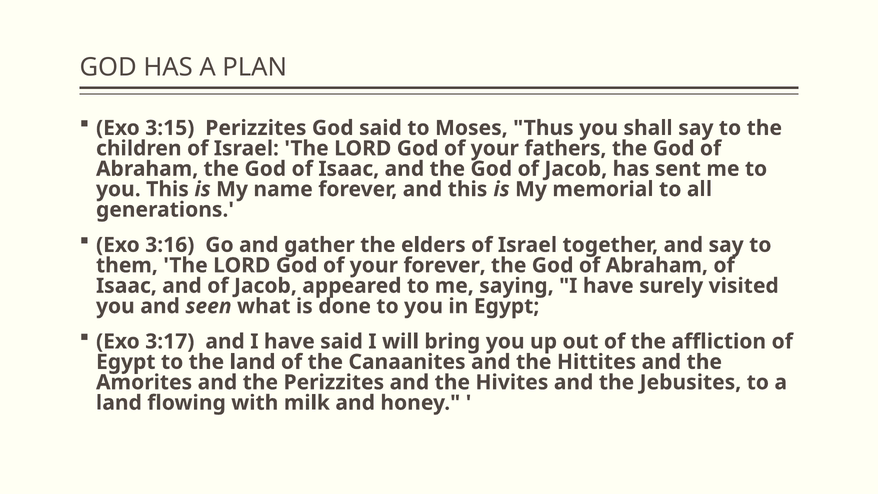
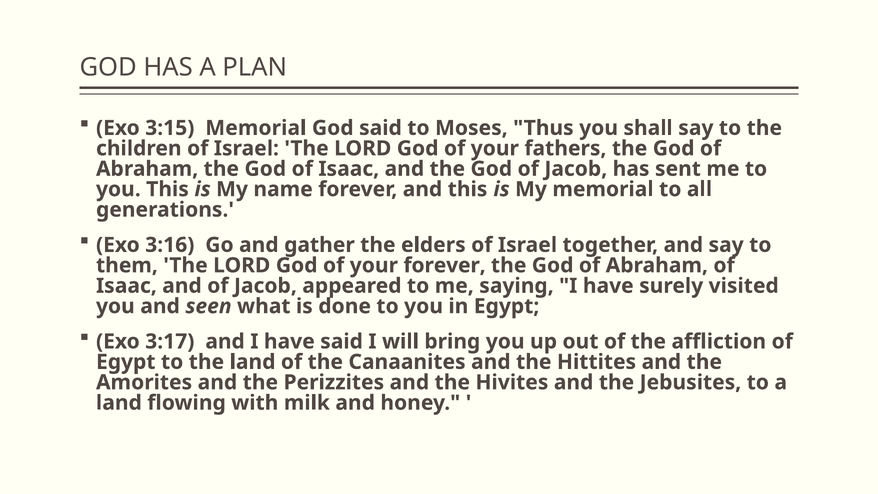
3:15 Perizzites: Perizzites -> Memorial (256, 128)
